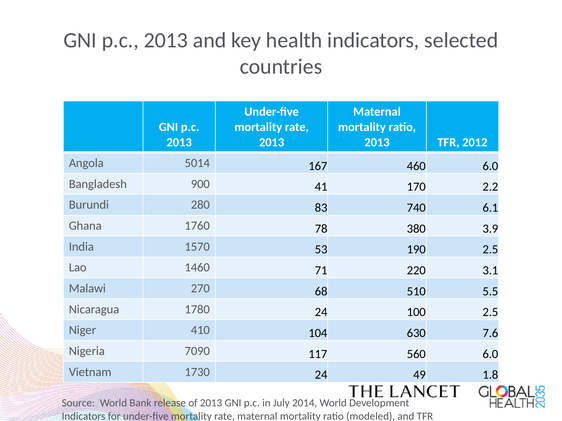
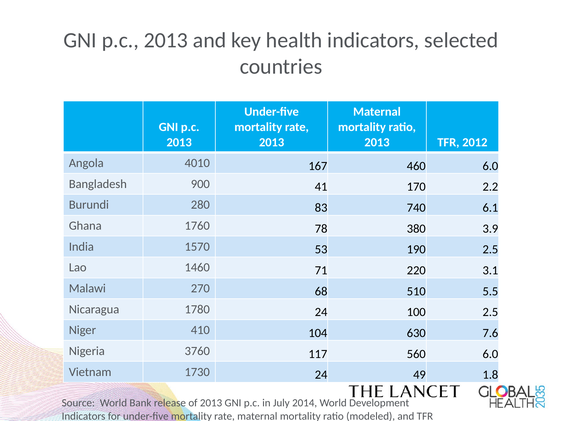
5014: 5014 -> 4010 (197, 163)
7090: 7090 -> 3760 (197, 351)
